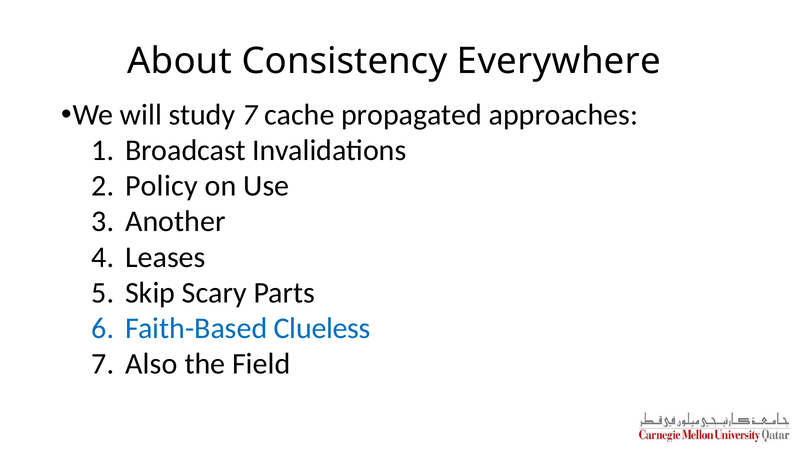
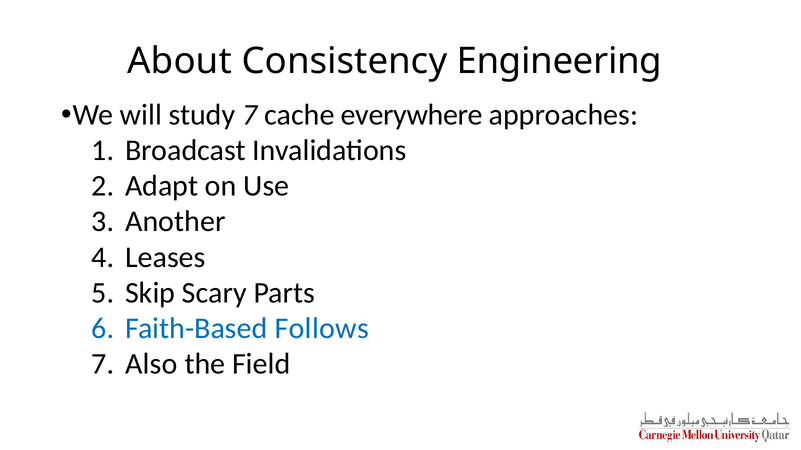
Everywhere: Everywhere -> Engineering (559, 61)
propagated: propagated -> everywhere (412, 115)
Policy: Policy -> Adapt (162, 186)
Clueless: Clueless -> Follows (322, 329)
